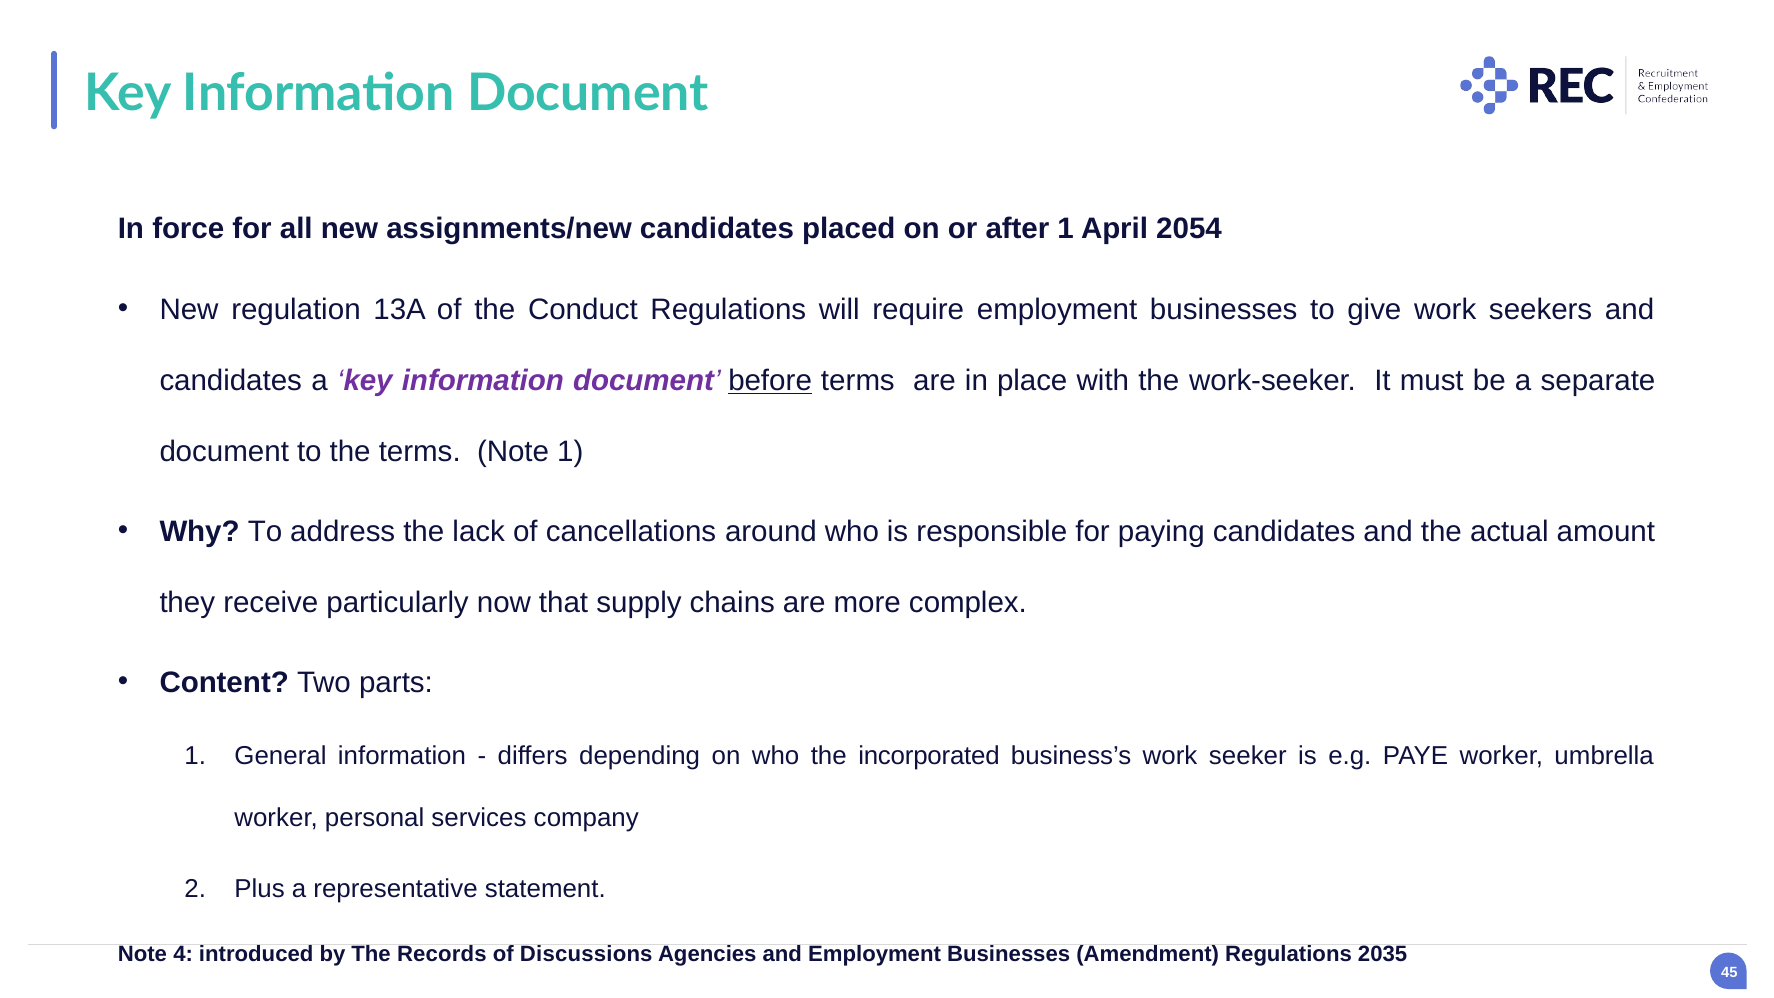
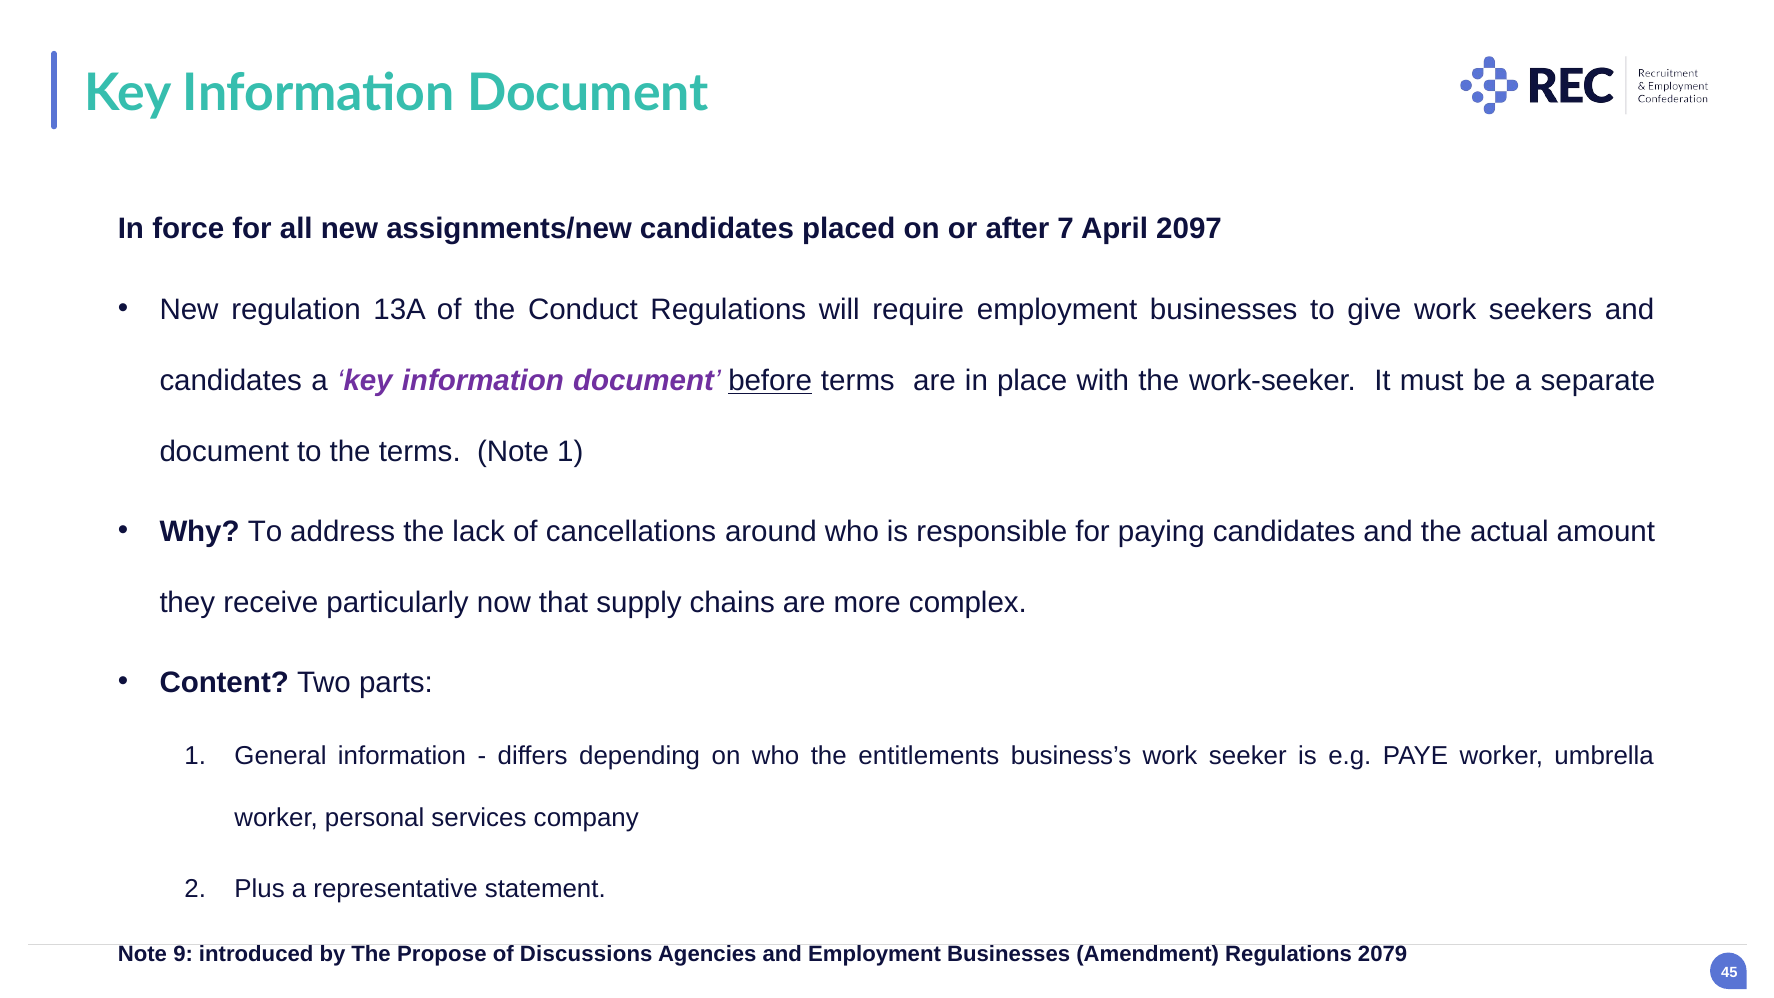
after 1: 1 -> 7 (1066, 229)
2054: 2054 -> 2097 (1189, 229)
incorporated: incorporated -> entitlements (929, 756)
4: 4 -> 9 (183, 954)
Records: Records -> Propose (442, 954)
2035: 2035 -> 2079 (1383, 954)
